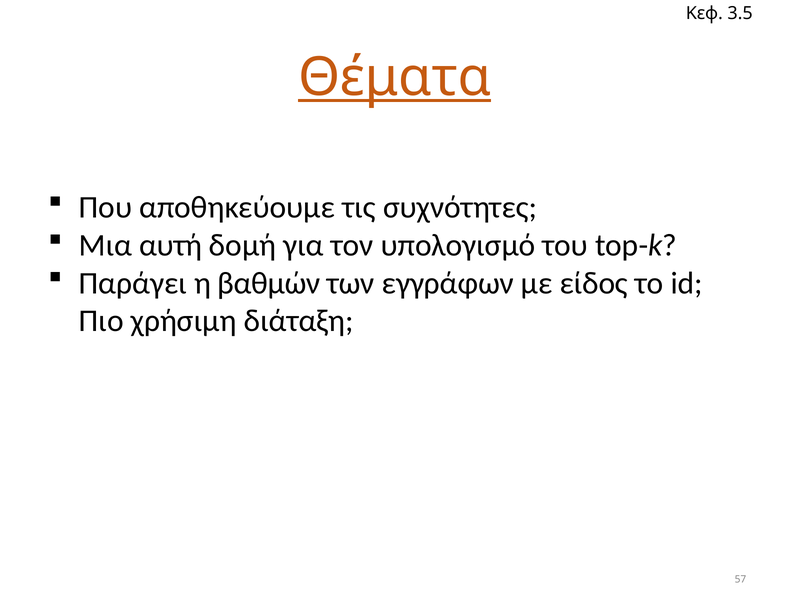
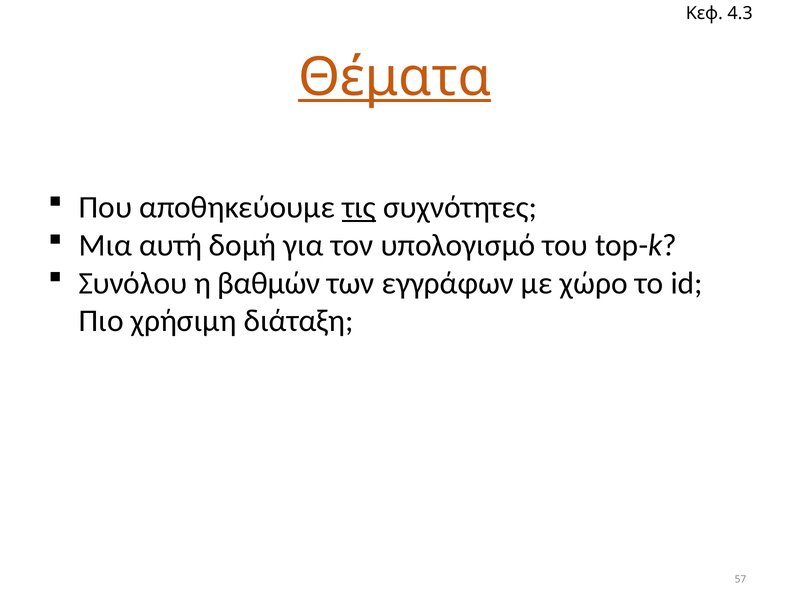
3.5: 3.5 -> 4.3 (740, 13)
τις underline: none -> present (359, 207)
Παράγει: Παράγει -> Συνόλου (133, 283)
είδος: είδος -> χώρο (594, 283)
